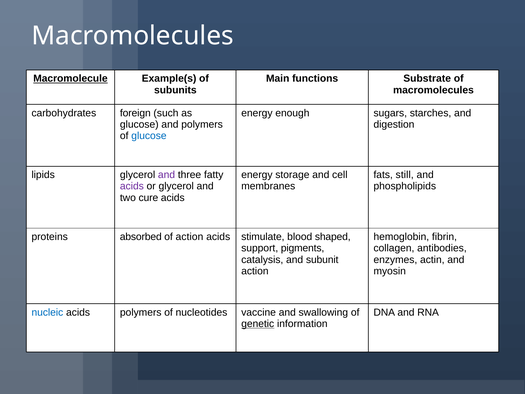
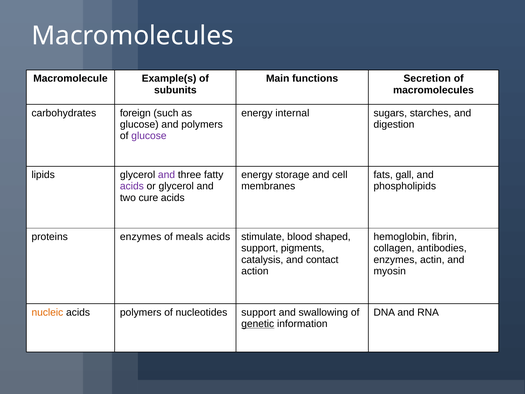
Macromolecule underline: present -> none (70, 79)
Substrate: Substrate -> Secretion (427, 79)
enough: enough -> internal (292, 113)
glucose colour: blue -> purple (149, 136)
still: still -> gall (405, 175)
proteins absorbed: absorbed -> enzymes (141, 237)
of action: action -> meals (189, 237)
subunit: subunit -> contact (322, 260)
nucleic colour: blue -> orange (47, 312)
nucleotides vaccine: vaccine -> support (259, 312)
